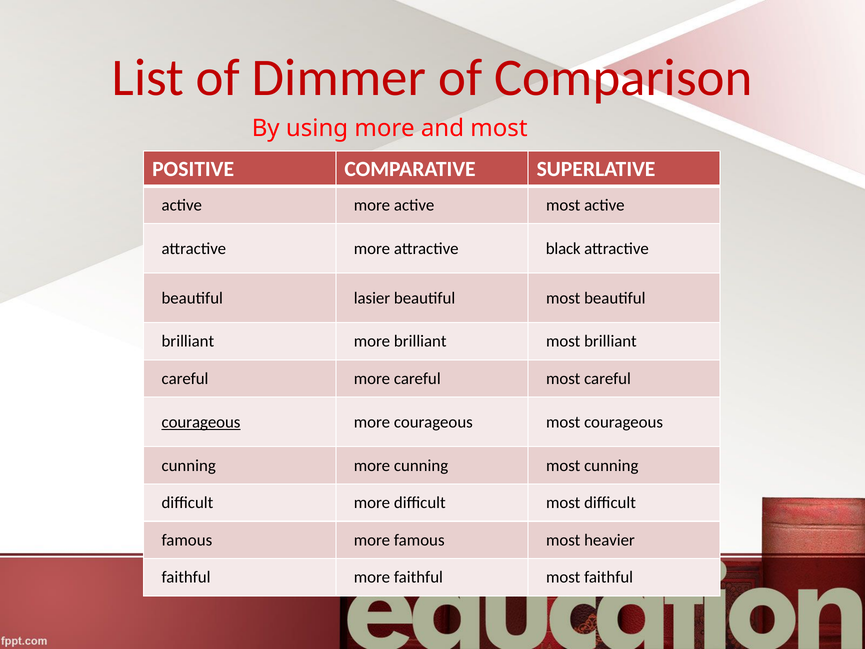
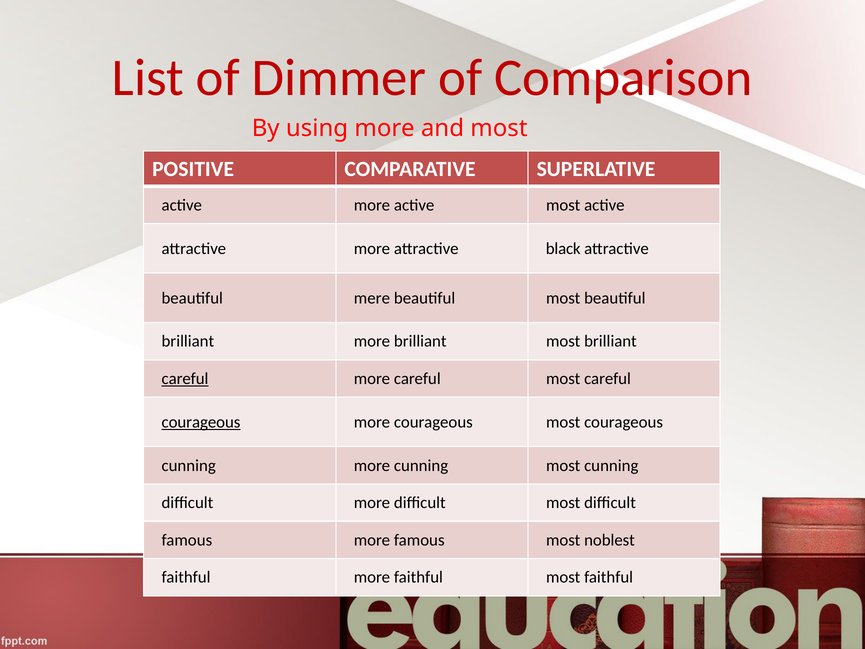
lasier: lasier -> mere (372, 298)
careful underline: none -> present (185, 379)
heavier: heavier -> noblest (610, 540)
